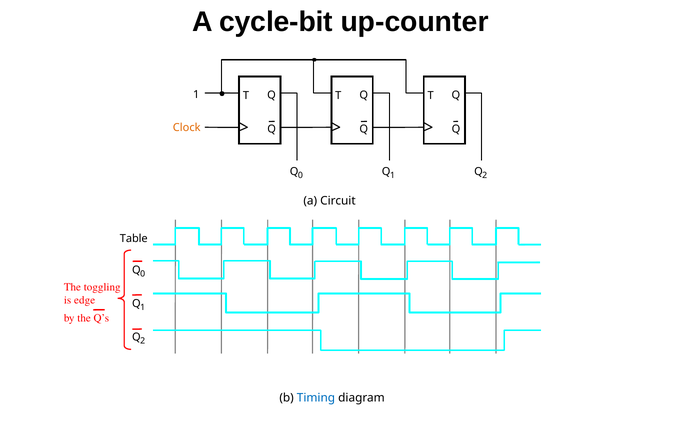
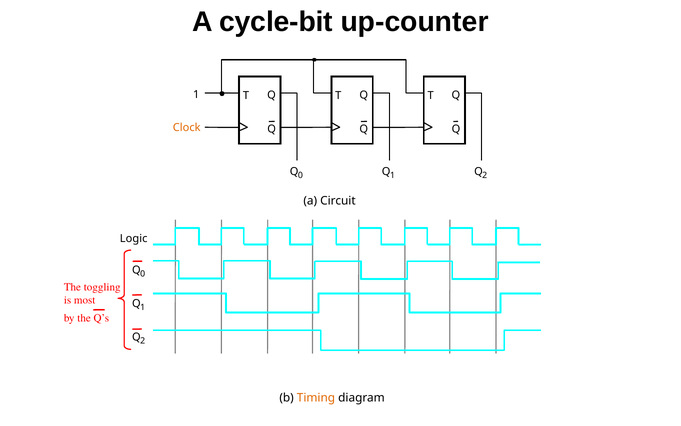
Table: Table -> Logic (134, 238)
edge: edge -> most (85, 300)
Timing colour: blue -> orange (316, 398)
